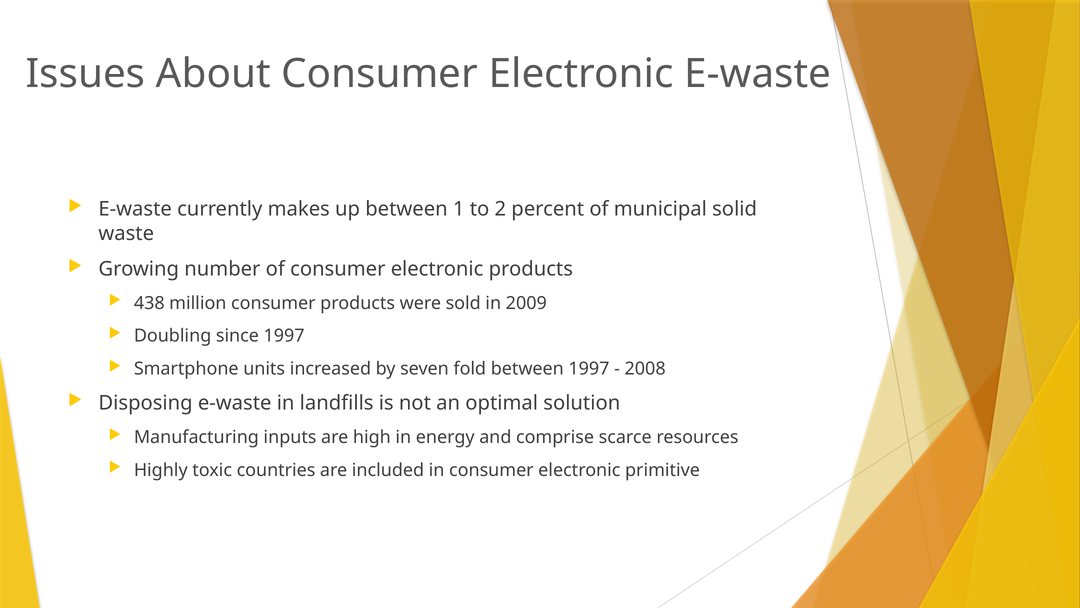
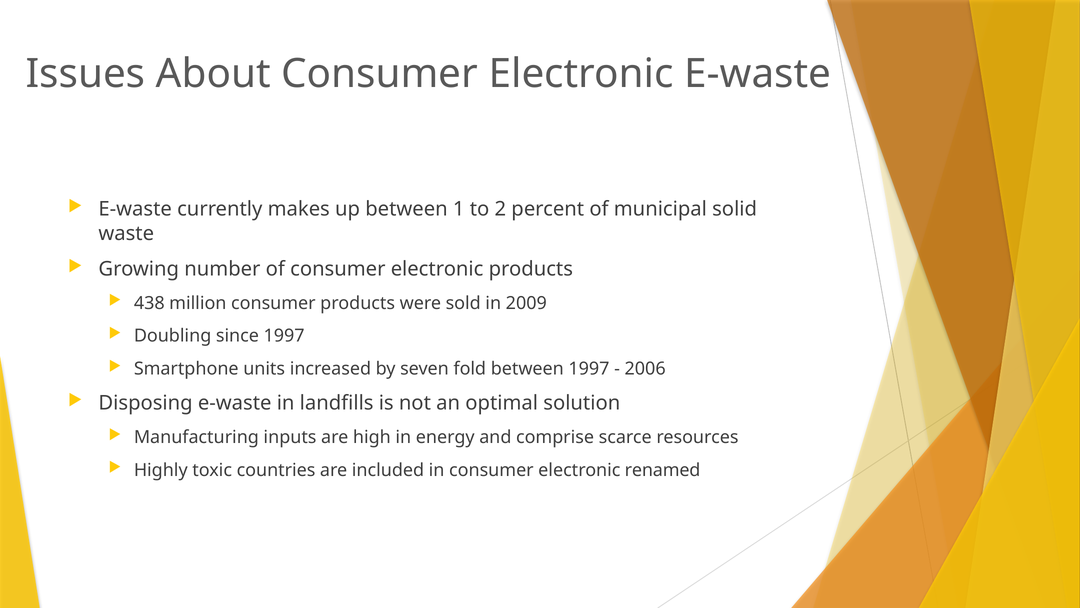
2008: 2008 -> 2006 (645, 369)
primitive: primitive -> renamed (663, 470)
